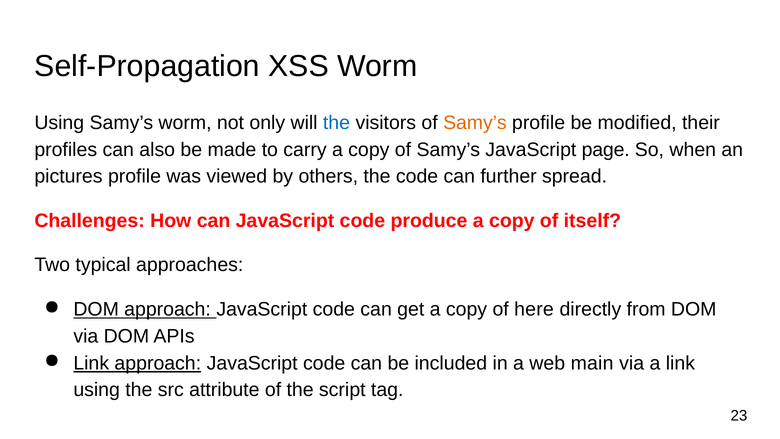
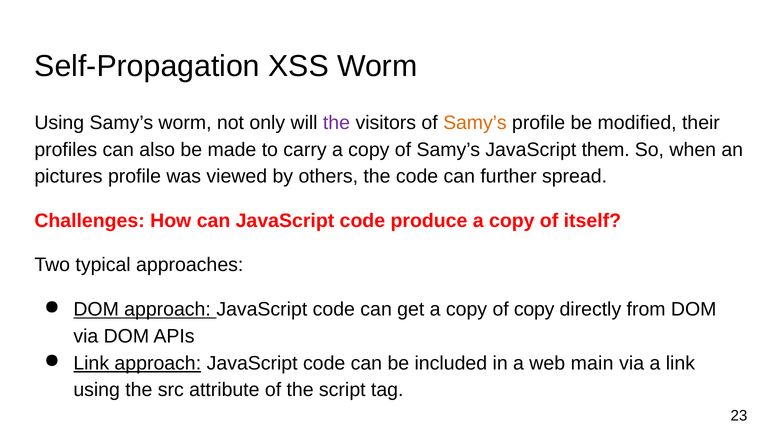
the colour: blue -> purple (336, 123)
page: page -> them (606, 150)
of here: here -> copy (534, 309)
